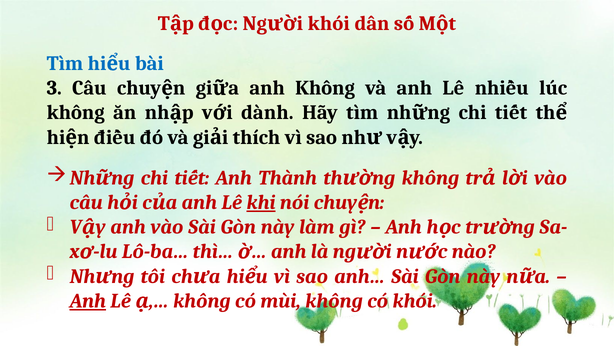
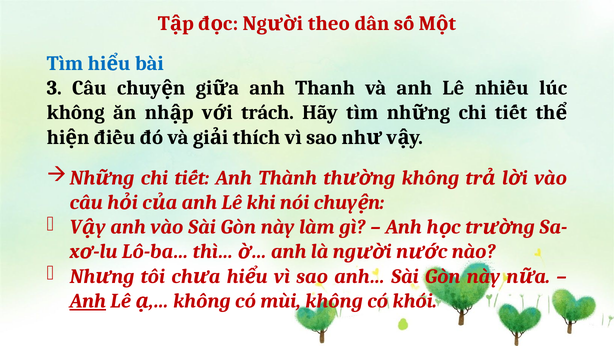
khói: khói -> theo (329, 23)
anh Không: Không -> Thanh (325, 88)
dành: dành -> trách (268, 113)
khi underline: present -> none (261, 202)
